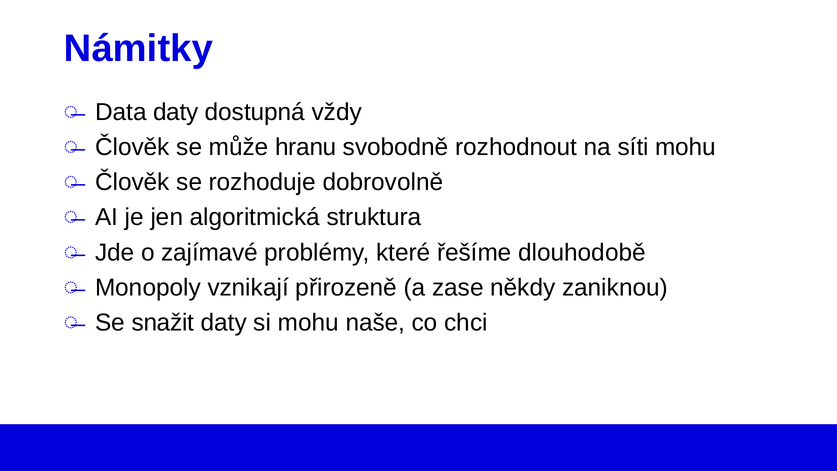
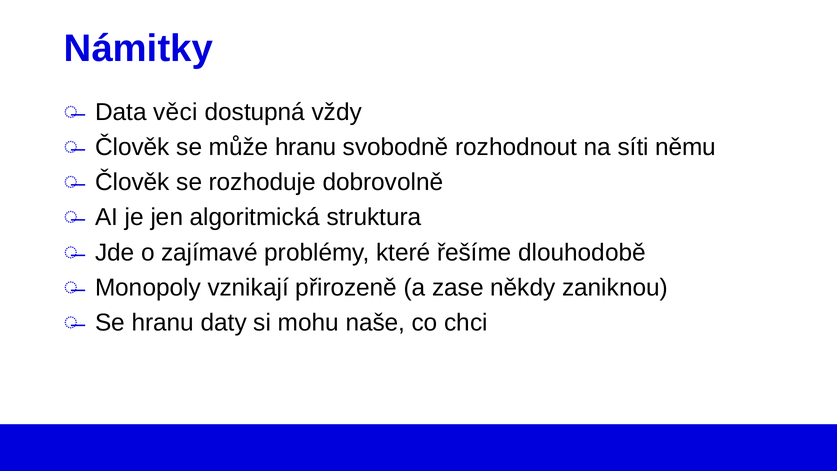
Data daty: daty -> věci (176, 112)
síti mohu: mohu -> němu (686, 147)
Se snažit: snažit -> hranu (163, 323)
